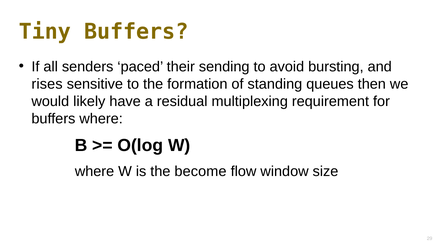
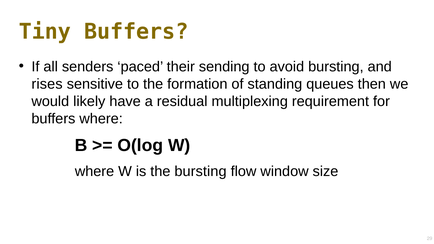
the become: become -> bursting (200, 172)
